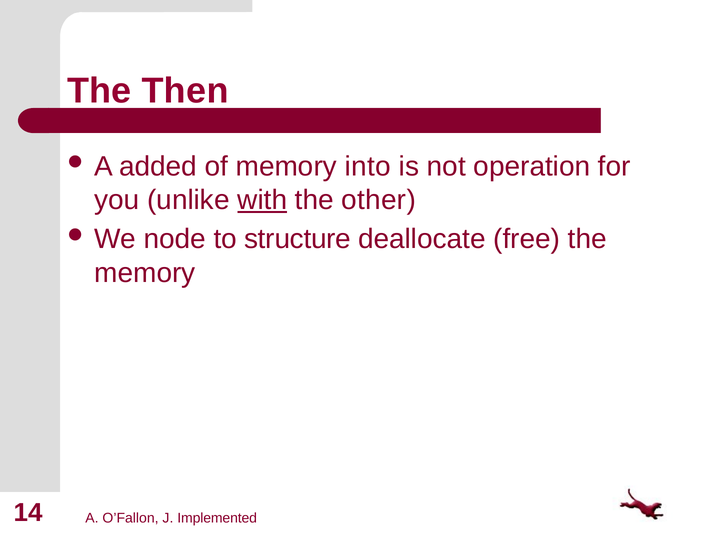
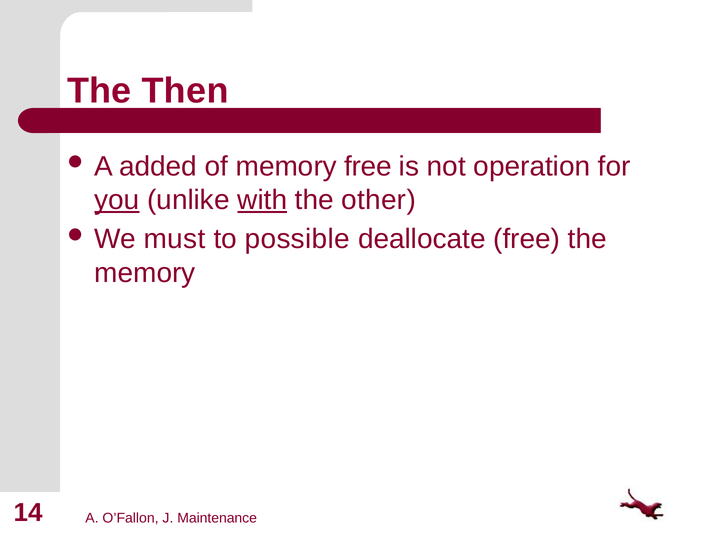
memory into: into -> free (368, 167)
you underline: none -> present (117, 200)
node: node -> must (175, 240)
structure: structure -> possible (297, 240)
Implemented: Implemented -> Maintenance (217, 519)
